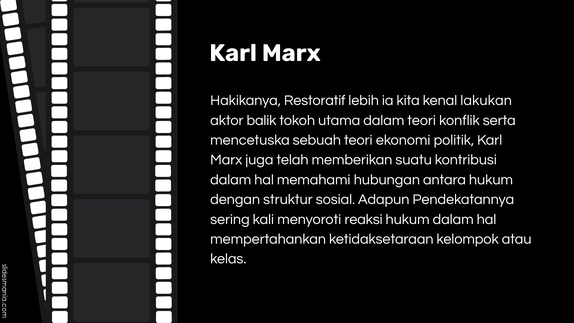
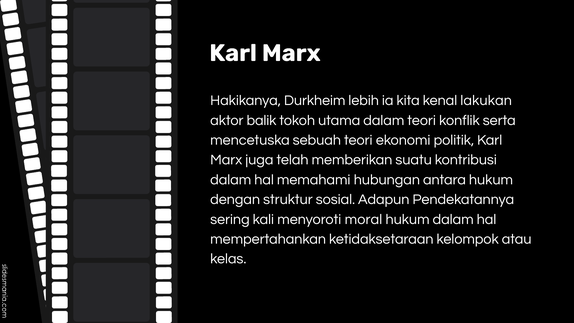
Restoratif: Restoratif -> Durkheim (315, 100)
reaksi: reaksi -> moral (363, 219)
